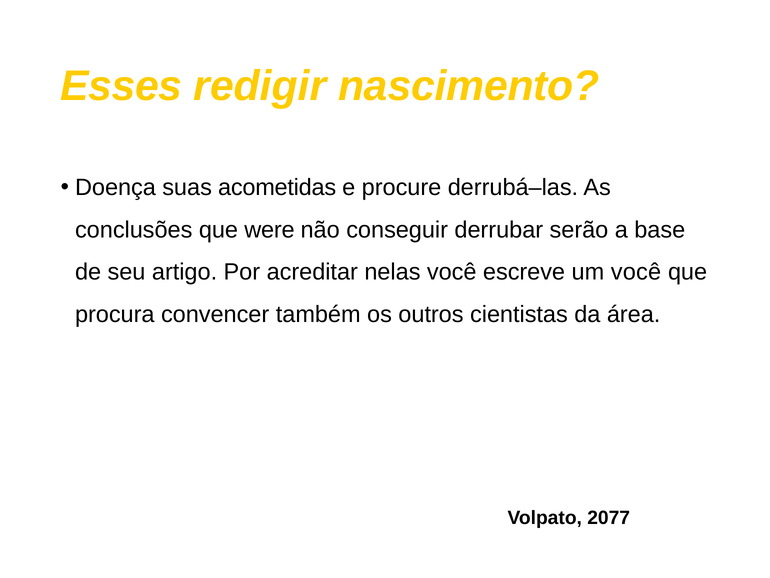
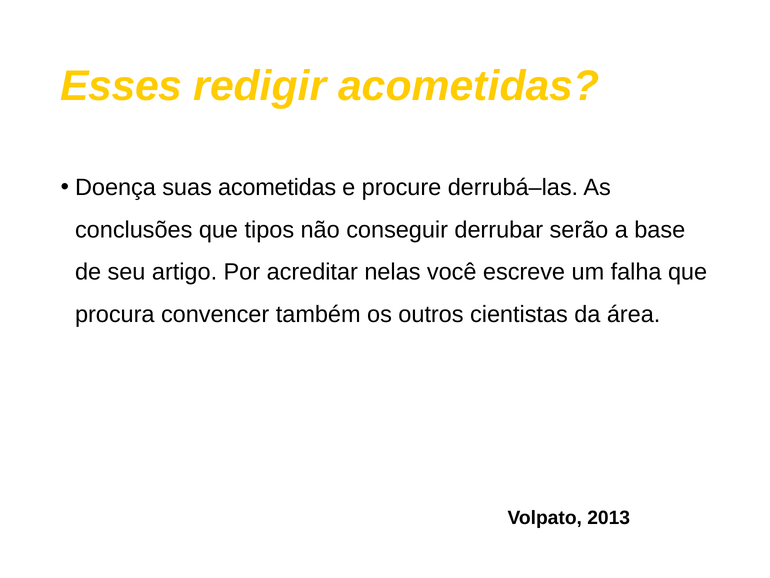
redigir nascimento: nascimento -> acometidas (469, 86)
were: were -> tipos (269, 230)
um você: você -> falha (636, 272)
2077: 2077 -> 2013 (609, 518)
